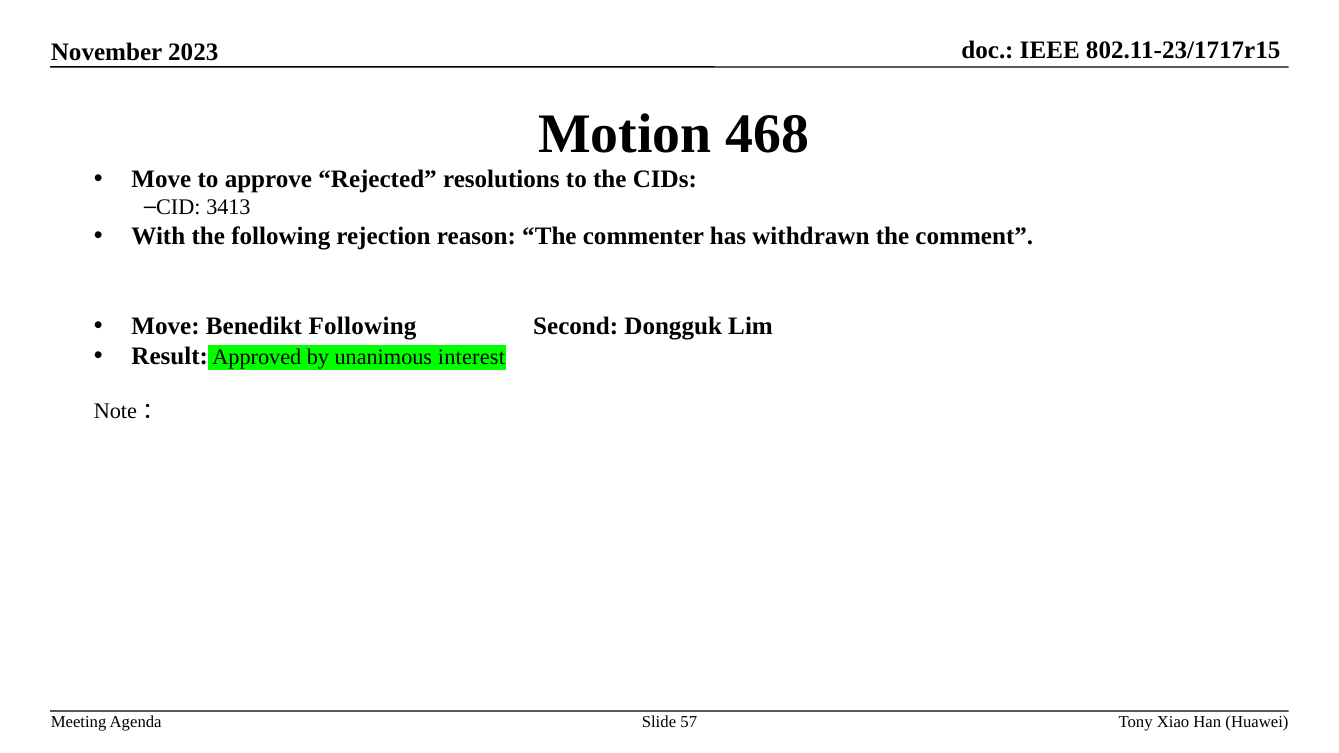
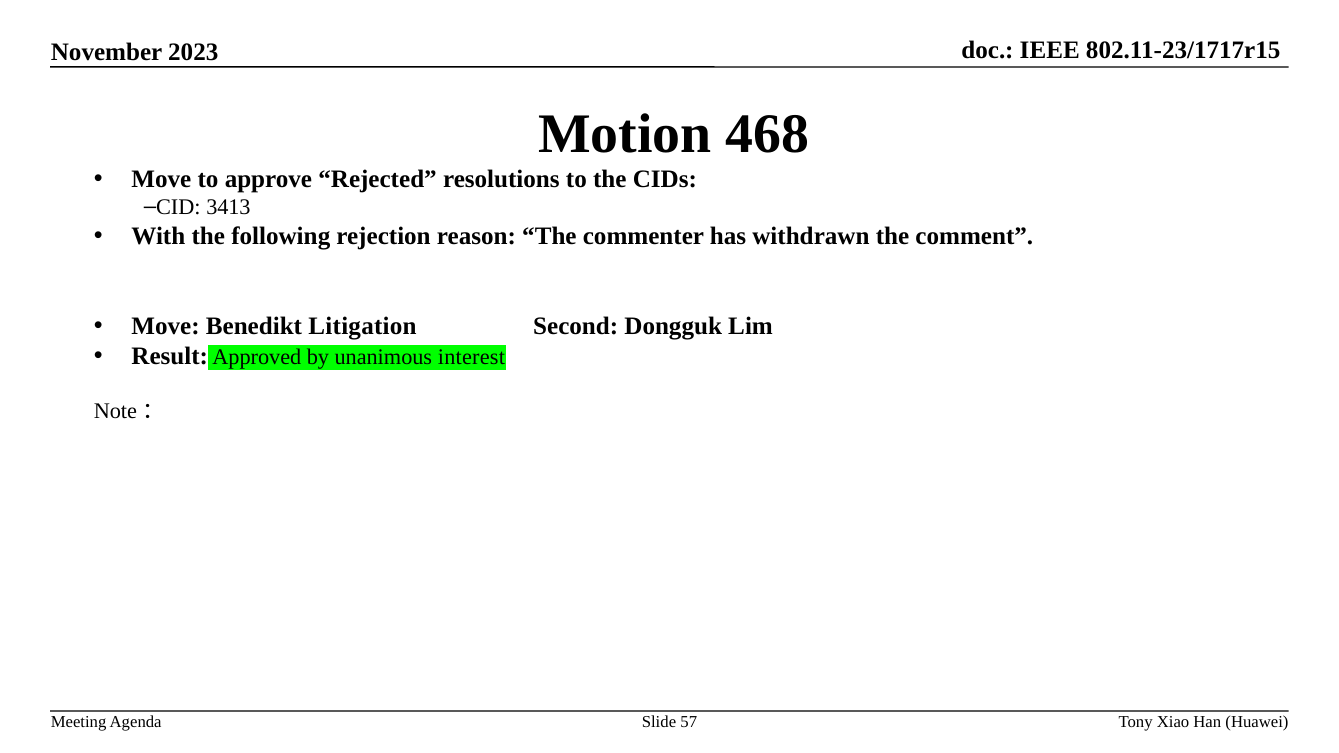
Benedikt Following: Following -> Litigation (363, 327)
